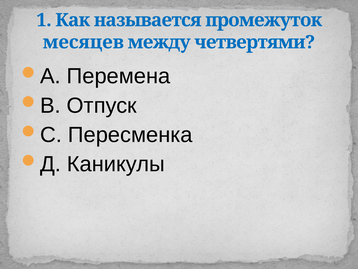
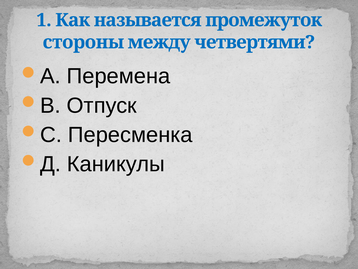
месяцев: месяцев -> стороны (83, 42)
